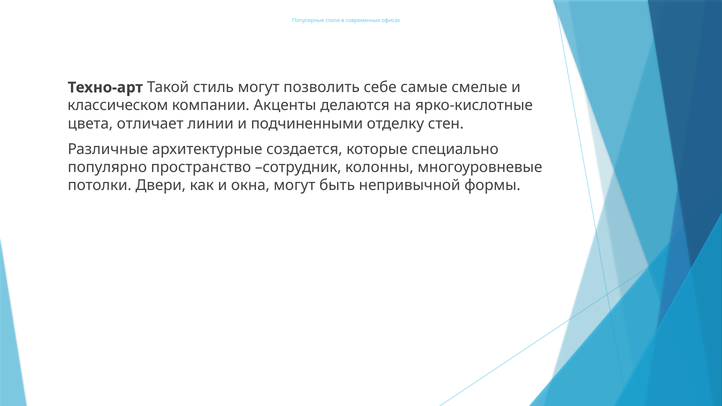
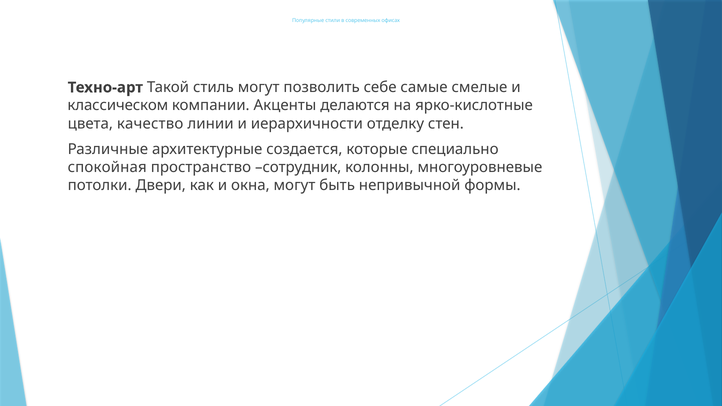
отличает: отличает -> качество (150, 124)
подчиненными: подчиненными -> иерархичности (307, 124)
популярно: популярно -> спокойная (107, 167)
